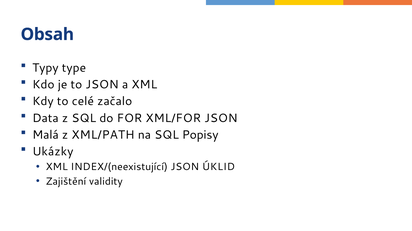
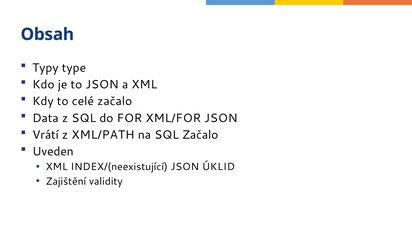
Malá: Malá -> Vrátí (45, 135)
SQL Popisy: Popisy -> Začalo (200, 135)
Ukázky: Ukázky -> Uveden (53, 152)
